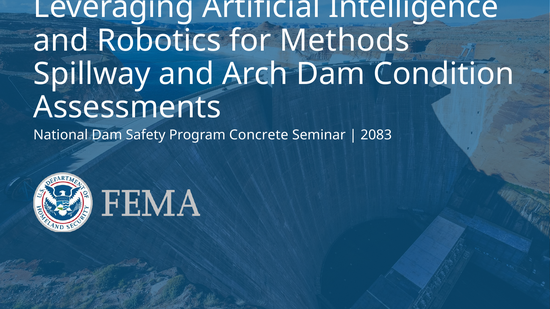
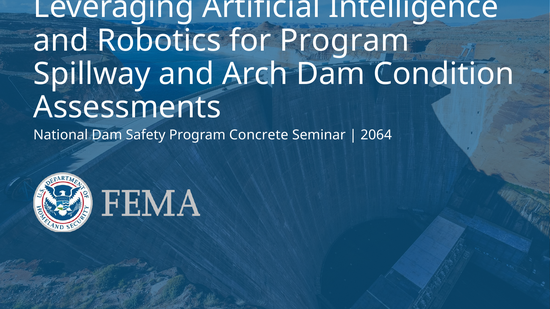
for Methods: Methods -> Program (345, 41)
2083: 2083 -> 2064 (376, 135)
